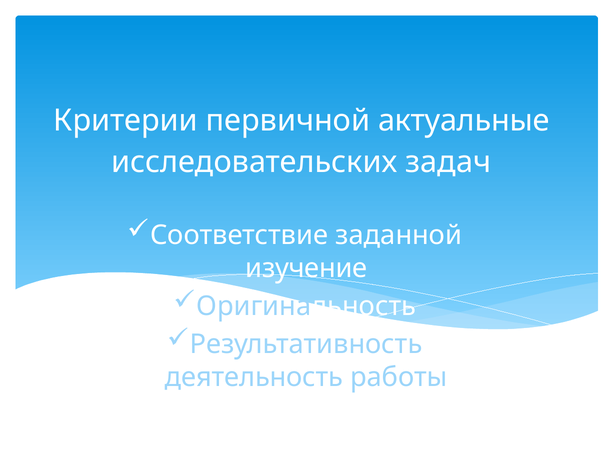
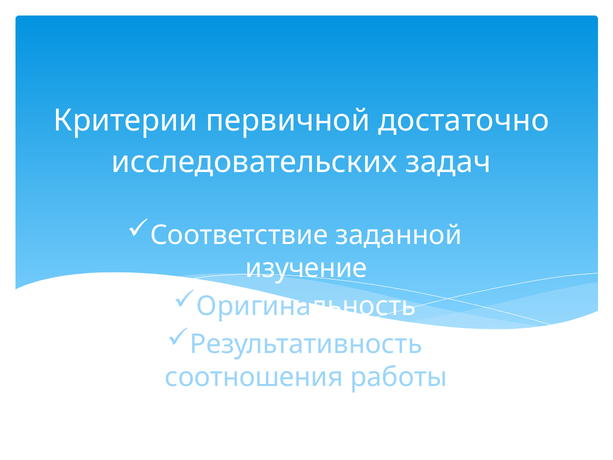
актуальные: актуальные -> достаточно (464, 120)
деятельность: деятельность -> соотношения (254, 377)
